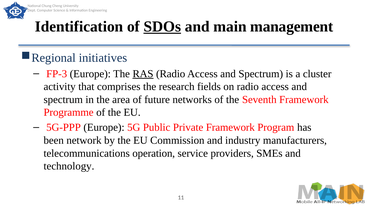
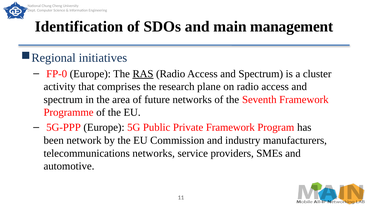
SDOs underline: present -> none (162, 27)
FP-3: FP-3 -> FP-0 (57, 74)
fields: fields -> plane (209, 87)
telecommunications operation: operation -> networks (154, 153)
technology: technology -> automotive (69, 166)
